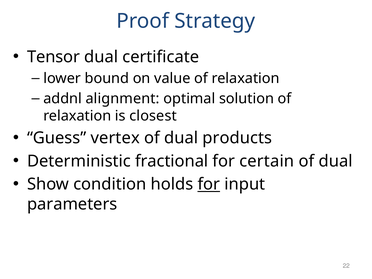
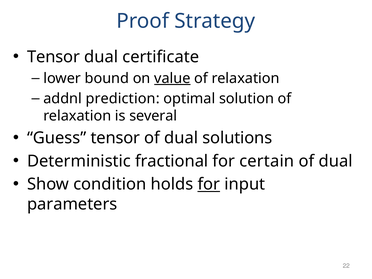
value underline: none -> present (172, 78)
alignment: alignment -> prediction (123, 99)
closest: closest -> several (153, 116)
Guess vertex: vertex -> tensor (115, 138)
products: products -> solutions (237, 138)
